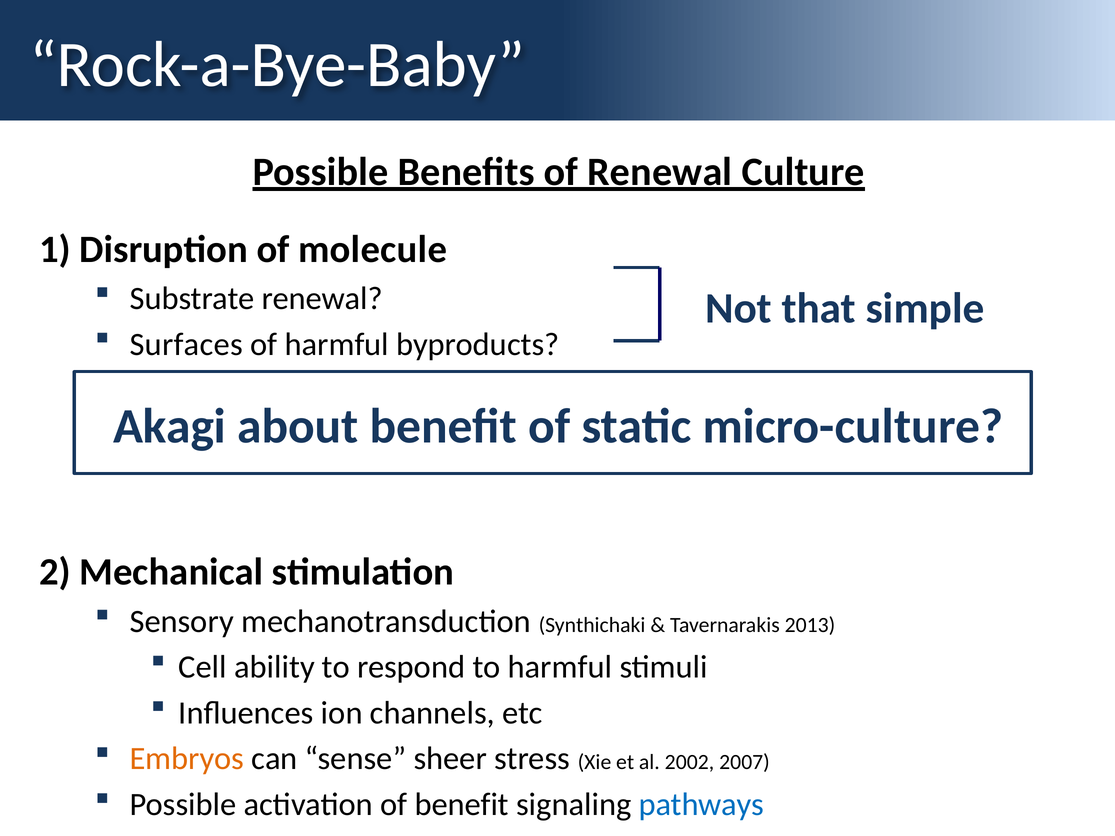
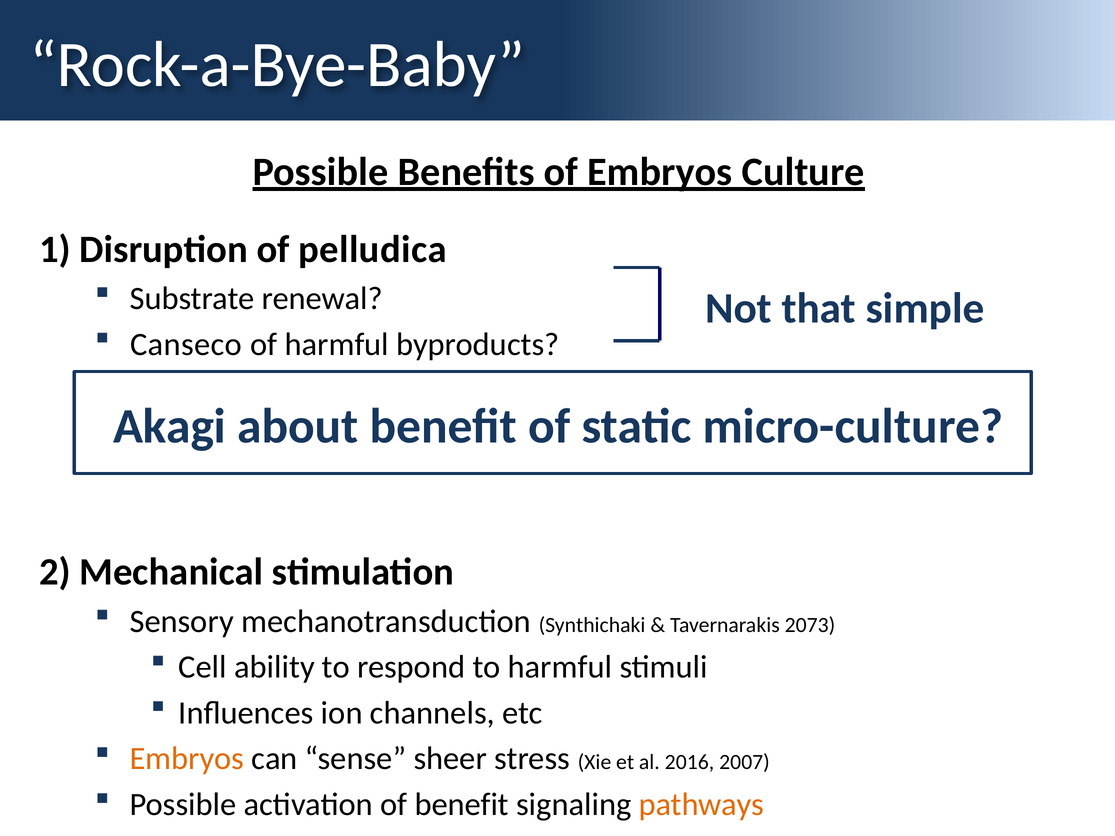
of Renewal: Renewal -> Embryos (660, 172)
molecule: molecule -> pelludica (373, 250)
Surfaces: Surfaces -> Canseco (186, 344)
2013: 2013 -> 2073 (810, 625)
2002: 2002 -> 2016 (690, 763)
pathways colour: blue -> orange (701, 805)
